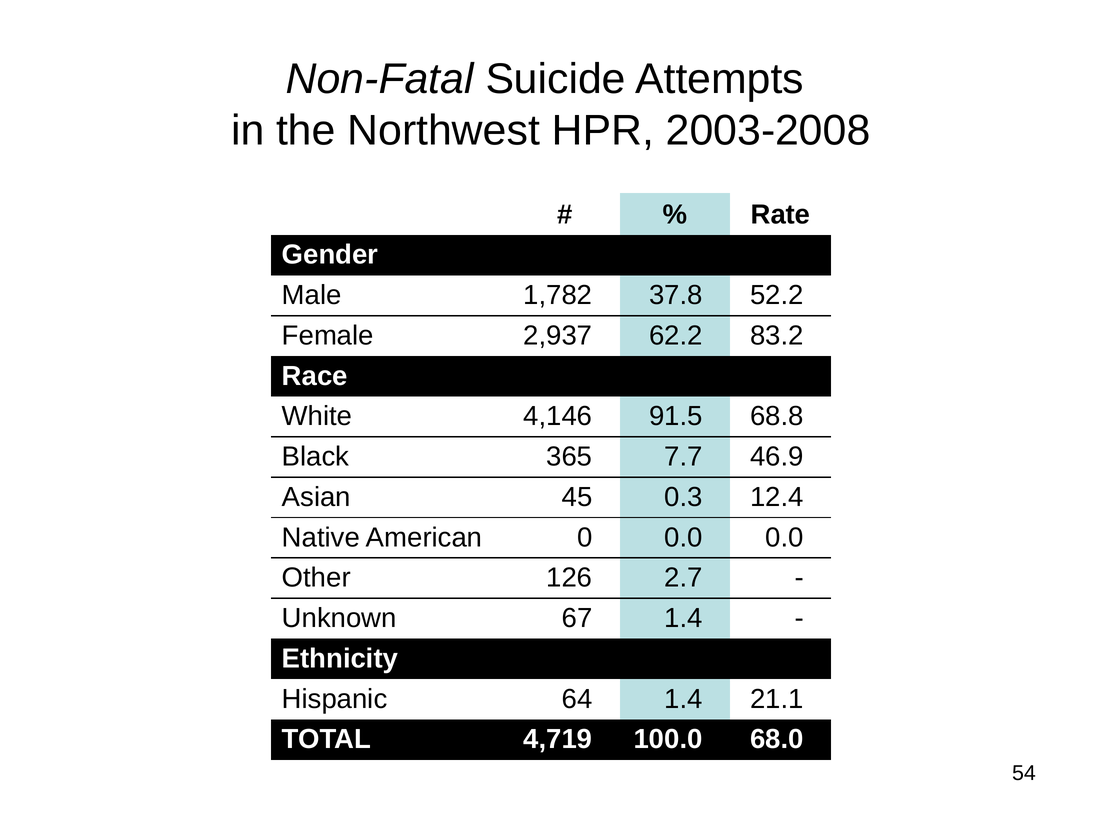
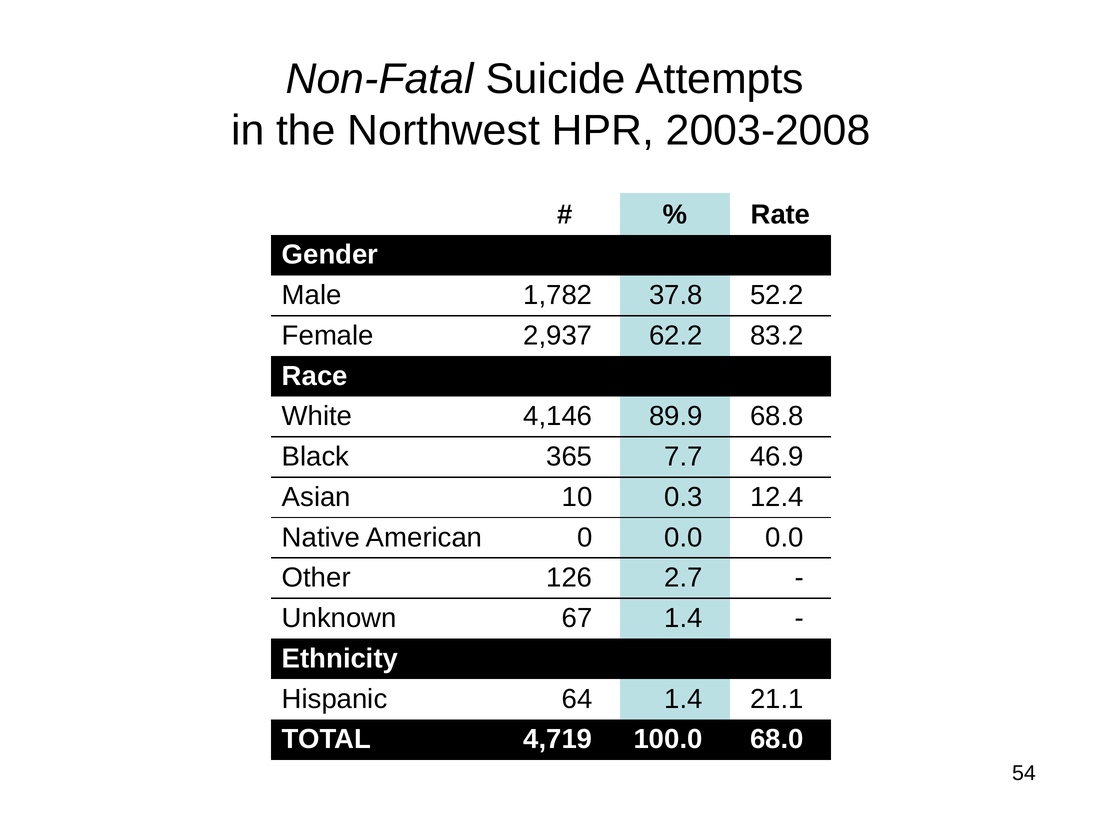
91.5: 91.5 -> 89.9 (676, 416)
45: 45 -> 10 (577, 497)
